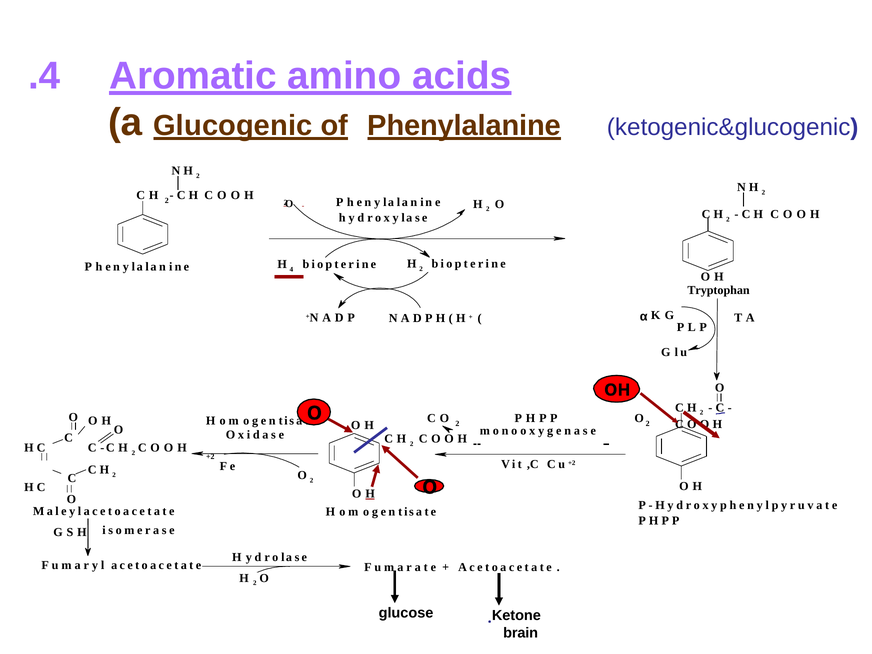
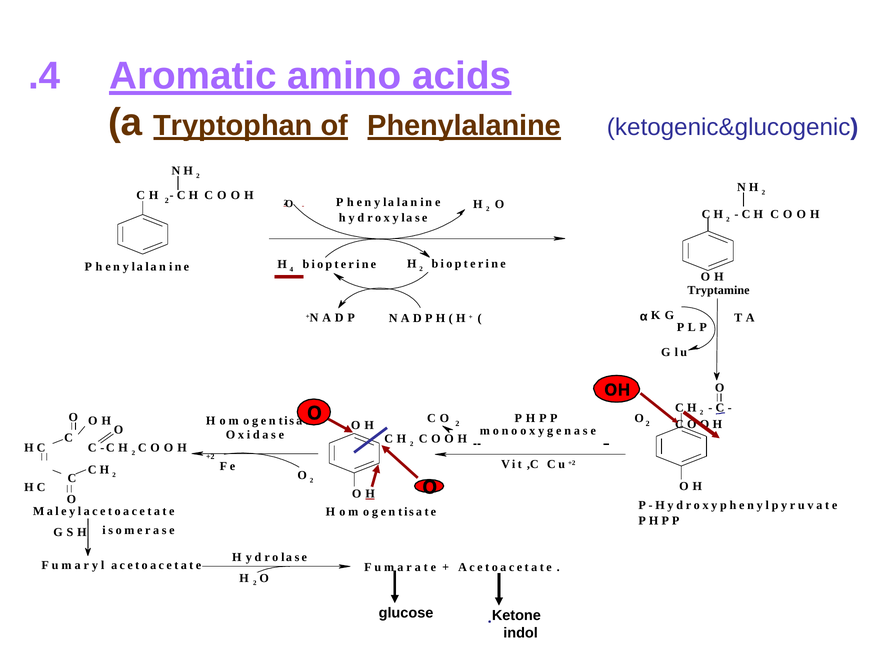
a Glucogenic: Glucogenic -> Tryptophan (233, 126)
Tryptophan: Tryptophan -> Tryptamine (718, 290)
brain: brain -> indol (521, 633)
